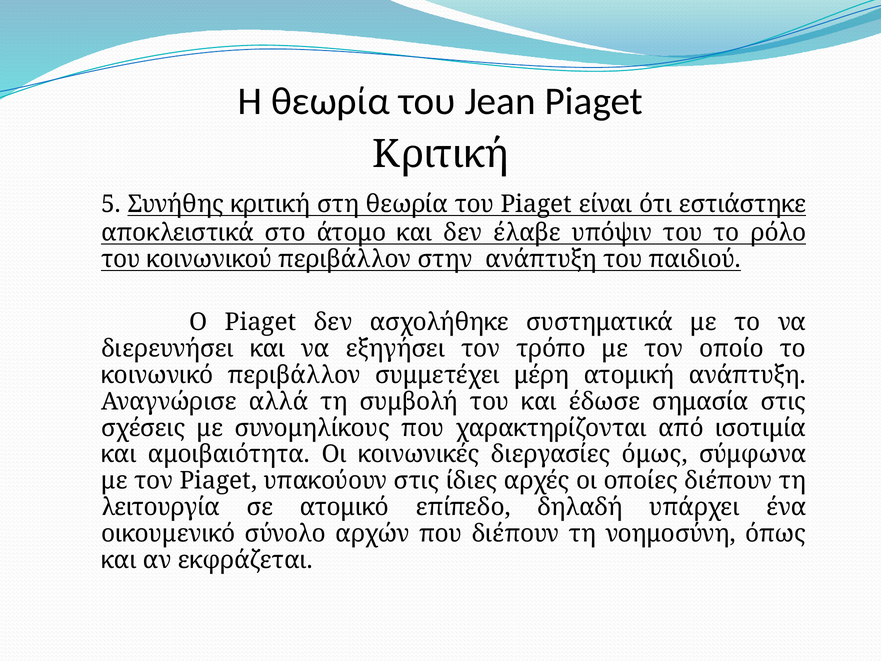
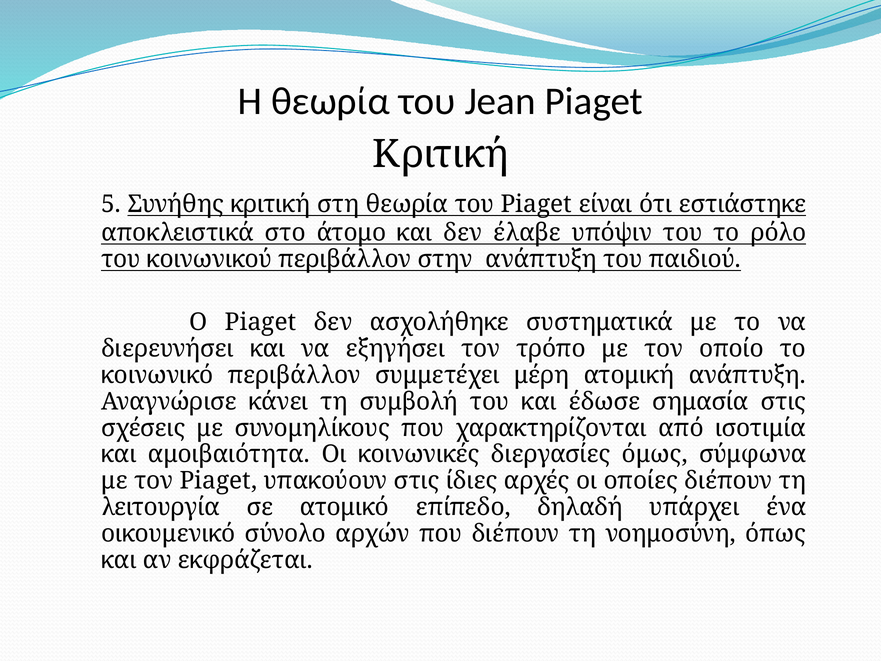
αλλά: αλλά -> κάνει (279, 401)
